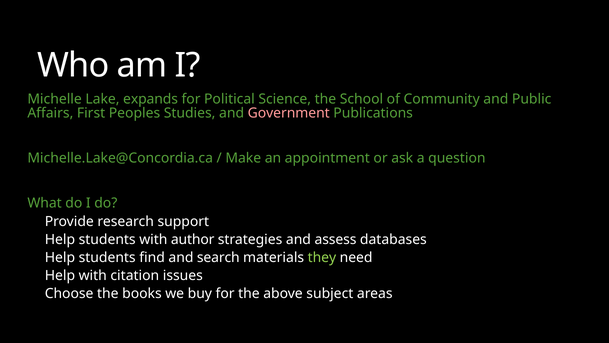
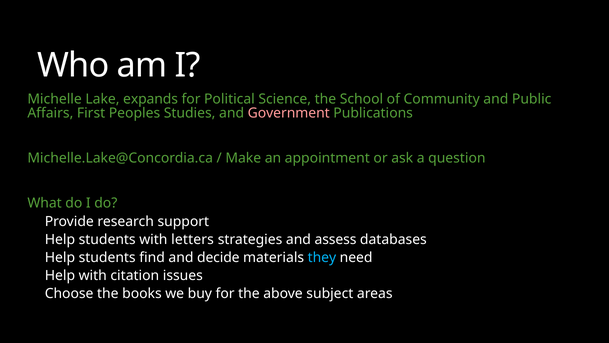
author: author -> letters (193, 239)
search: search -> decide (218, 257)
they colour: light green -> light blue (322, 257)
